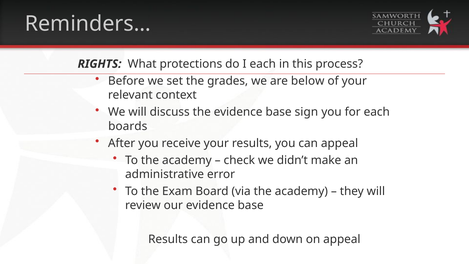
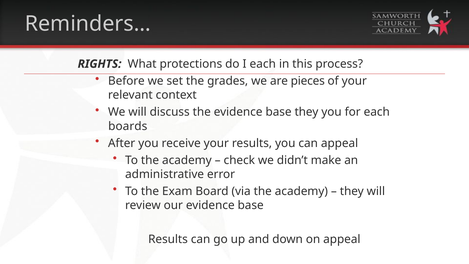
below: below -> pieces (308, 81)
base sign: sign -> they (306, 112)
